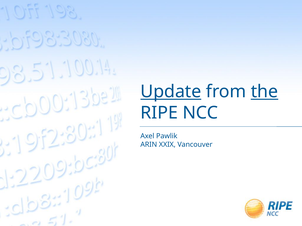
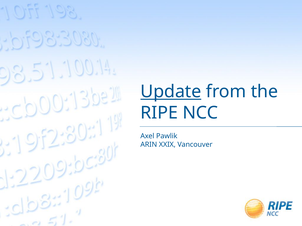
the underline: present -> none (264, 92)
